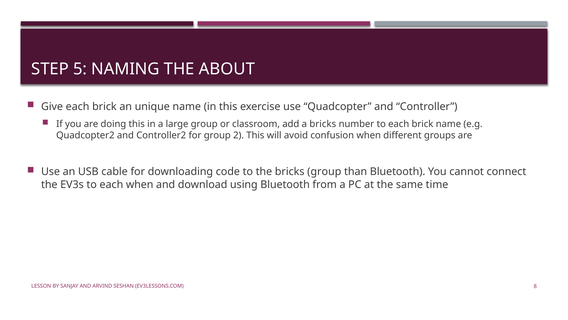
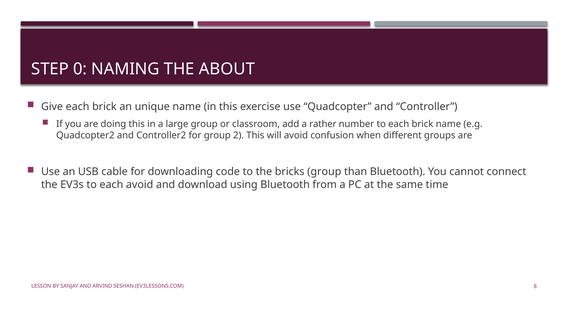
5: 5 -> 0 (80, 69)
a bricks: bricks -> rather (323, 124)
each when: when -> avoid (140, 184)
